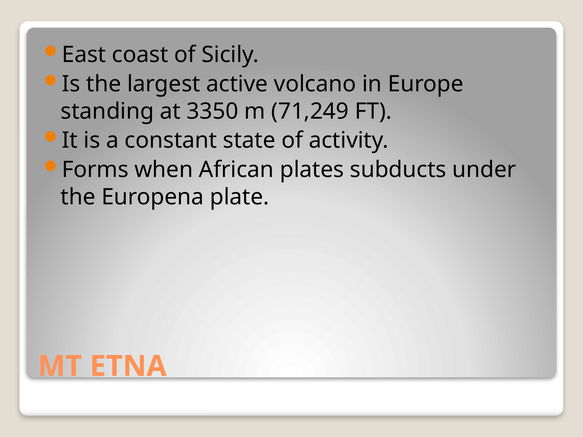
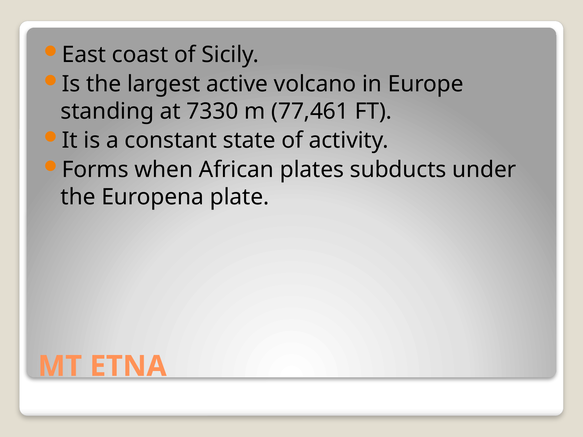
3350: 3350 -> 7330 (213, 111)
71,249: 71,249 -> 77,461 (310, 111)
